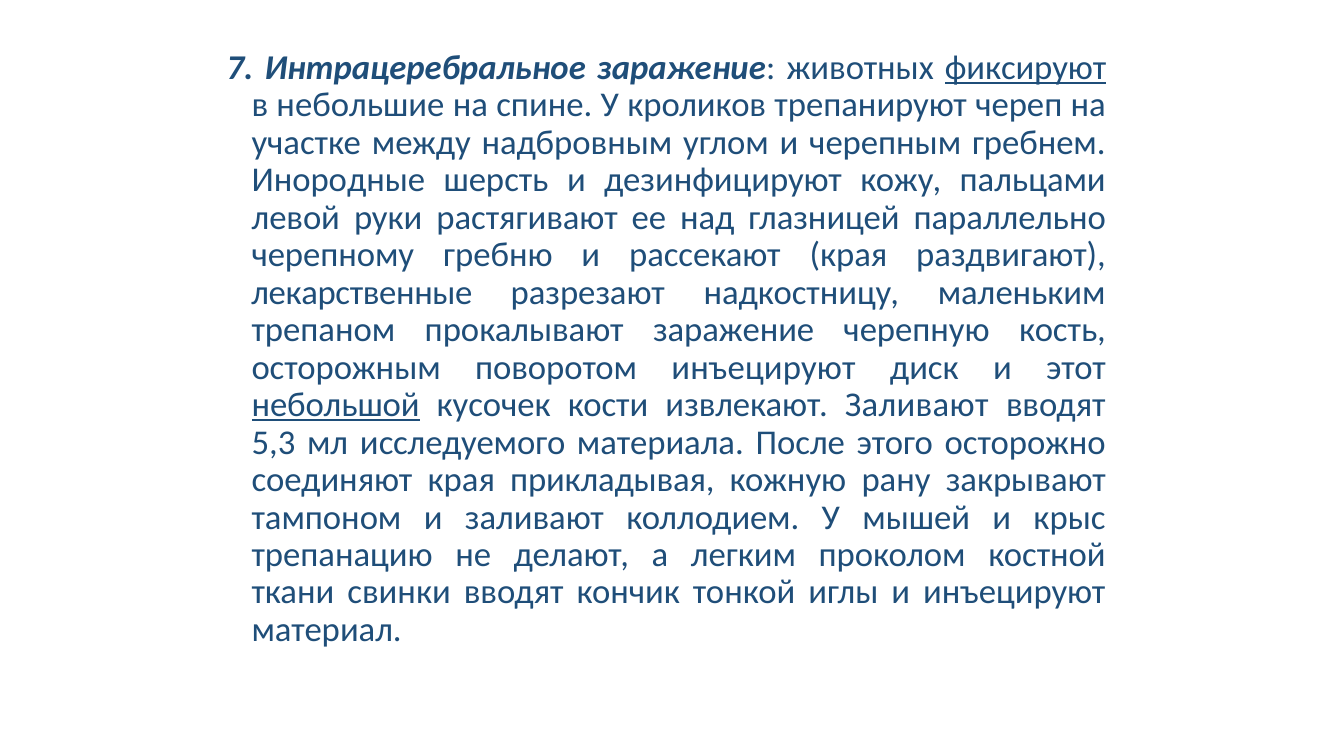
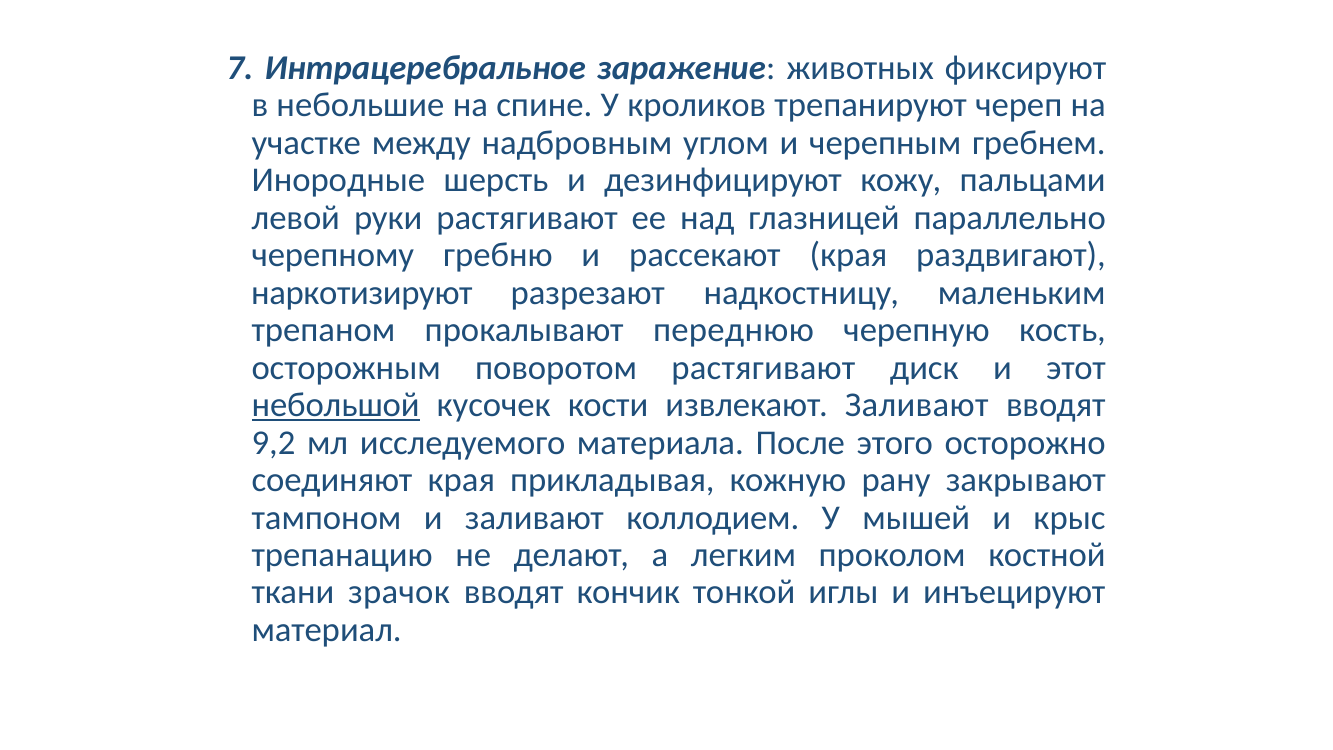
фиксируют underline: present -> none (1026, 68)
лекарственные: лекарственные -> наркотизируют (362, 293)
прокалывают заражение: заражение -> переднюю (733, 330)
поворотом инъецируют: инъецируют -> растягивают (763, 368)
5,3: 5,3 -> 9,2 (273, 442)
свинки: свинки -> зрачок (399, 592)
